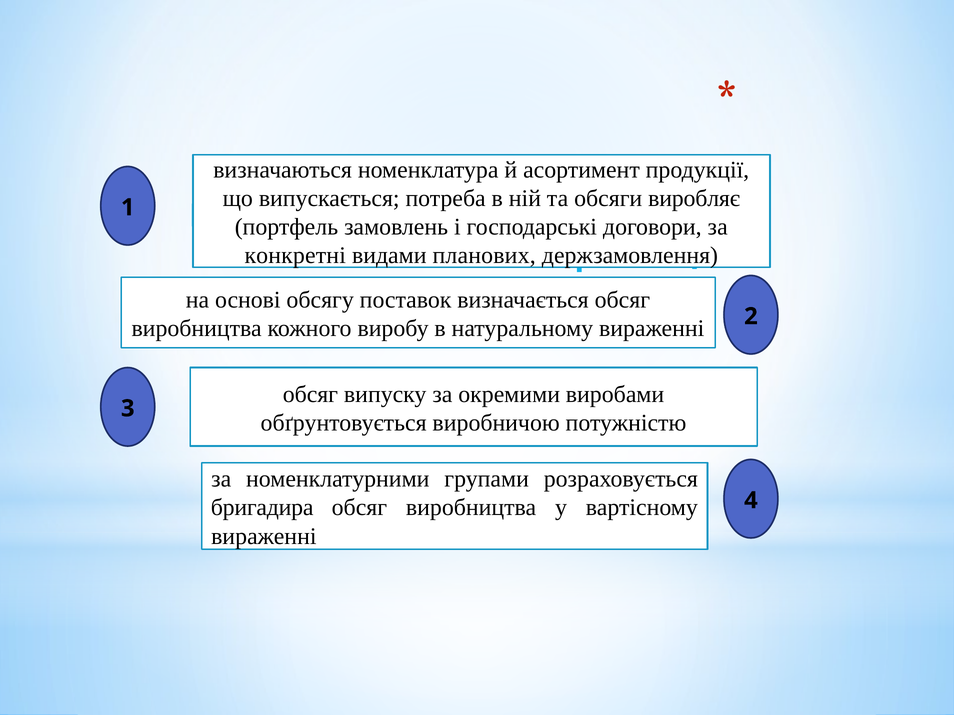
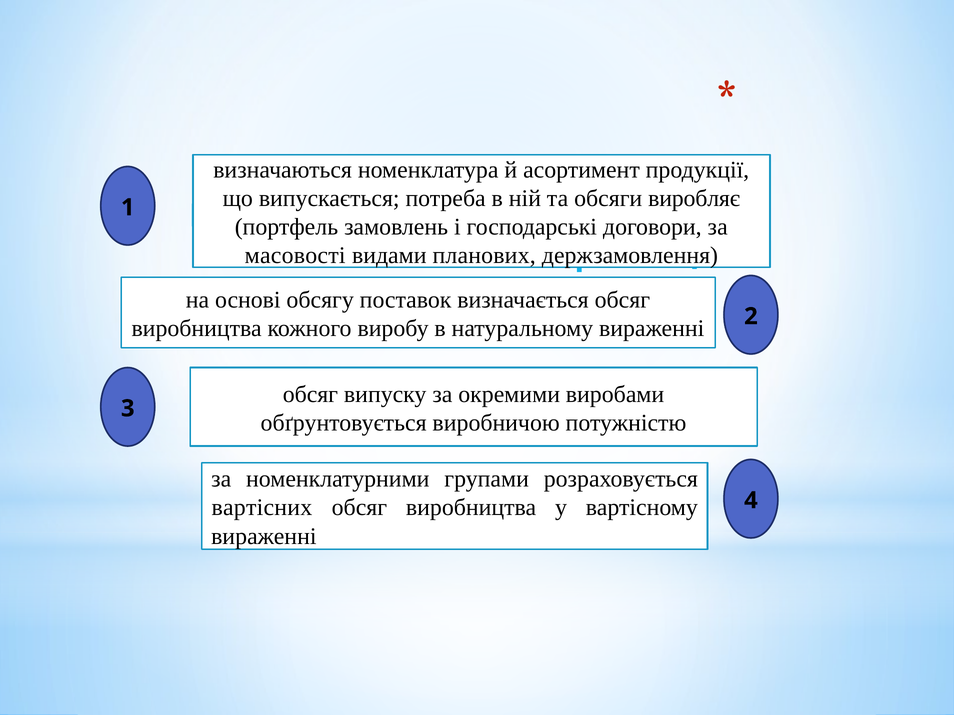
конкретні: конкретні -> масовості (295, 256)
бригадира: бригадира -> вартісних (262, 508)
